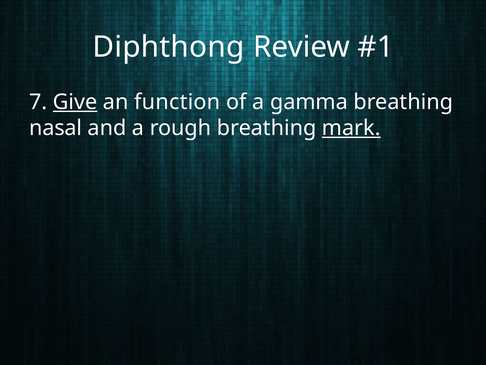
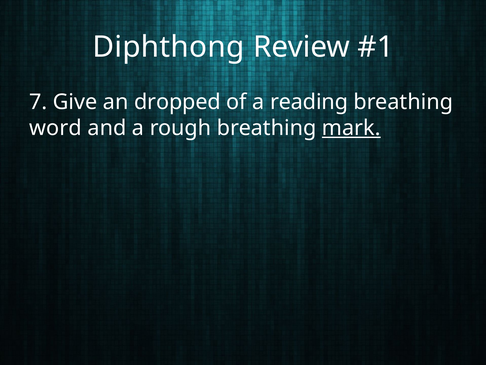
Give underline: present -> none (75, 102)
function: function -> dropped (177, 102)
gamma: gamma -> reading (309, 102)
nasal: nasal -> word (55, 128)
